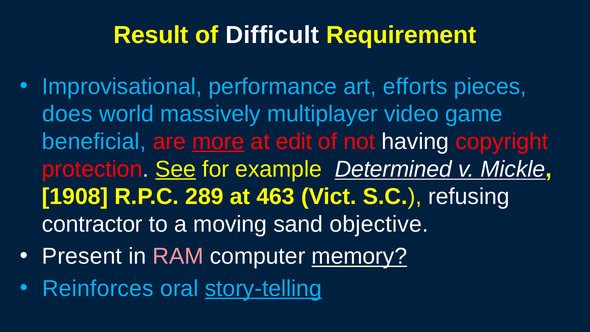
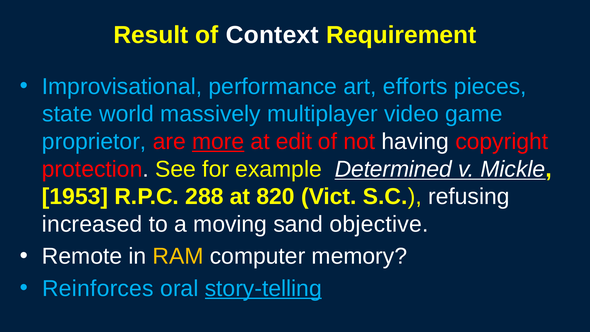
Difficult: Difficult -> Context (272, 35)
does: does -> state (67, 114)
beneficial: beneficial -> proprietor (94, 142)
See underline: present -> none (176, 169)
1908: 1908 -> 1953 (75, 197)
289: 289 -> 288 (204, 197)
463: 463 -> 820 (276, 197)
contractor: contractor -> increased (92, 224)
Present: Present -> Remote (82, 256)
RAM colour: pink -> yellow (178, 256)
memory underline: present -> none (359, 256)
